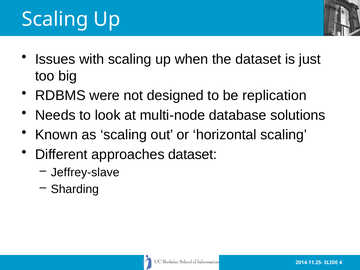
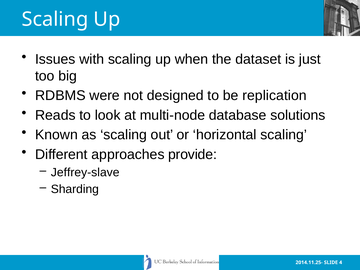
Needs: Needs -> Reads (55, 115)
approaches dataset: dataset -> provide (192, 154)
